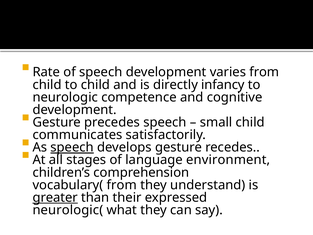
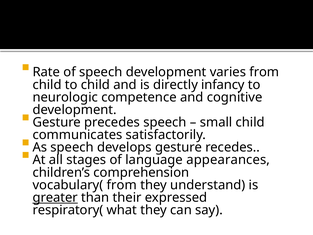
speech underline: present -> none (72, 147)
environment: environment -> appearances (228, 160)
neurologic(: neurologic( -> respiratory( (68, 210)
